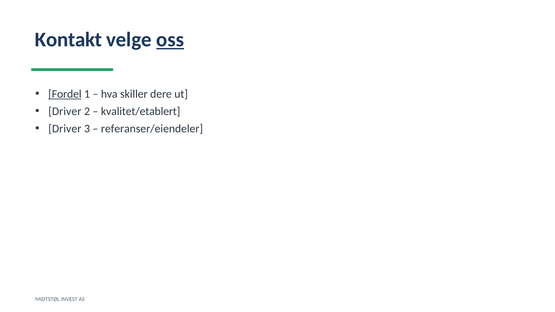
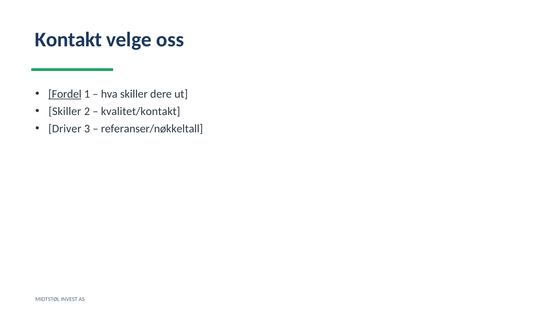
oss underline: present -> none (170, 40)
Driver: Driver -> Skiller (65, 111)
kvalitet/etablert: kvalitet/etablert -> kvalitet/kontakt (141, 111)
referanser/eiendeler: referanser/eiendeler -> referanser/nøkkeltall (152, 129)
